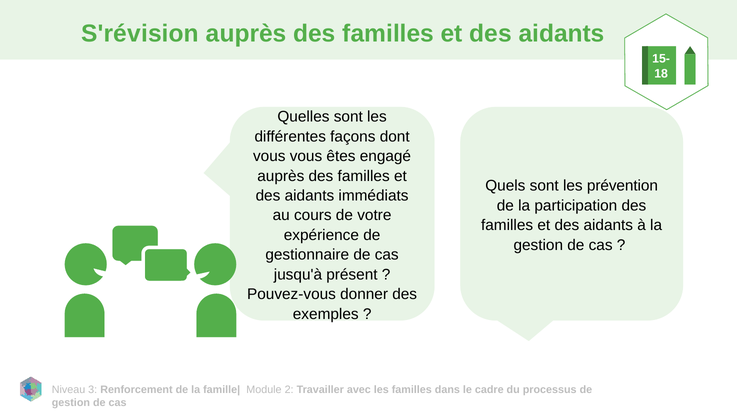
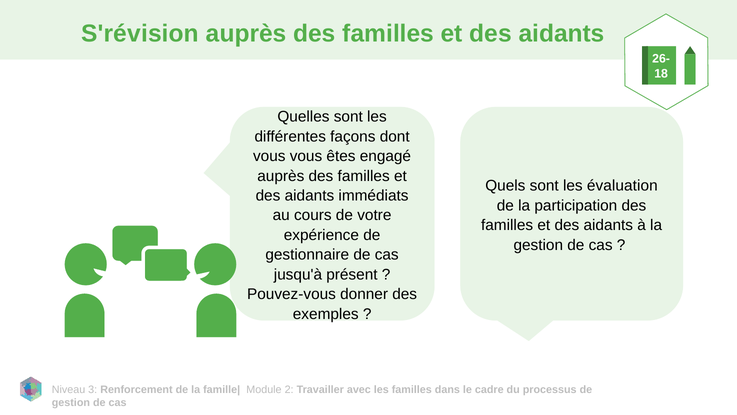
15-: 15- -> 26- (661, 59)
prévention: prévention -> évaluation (622, 186)
